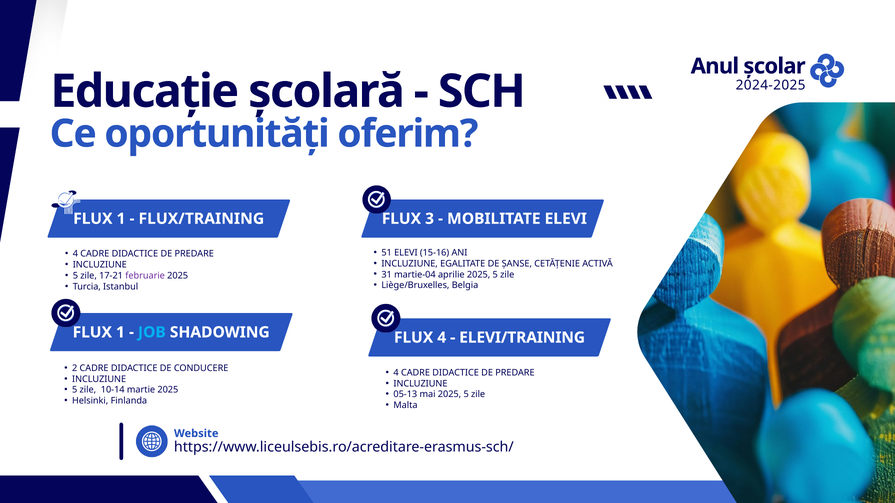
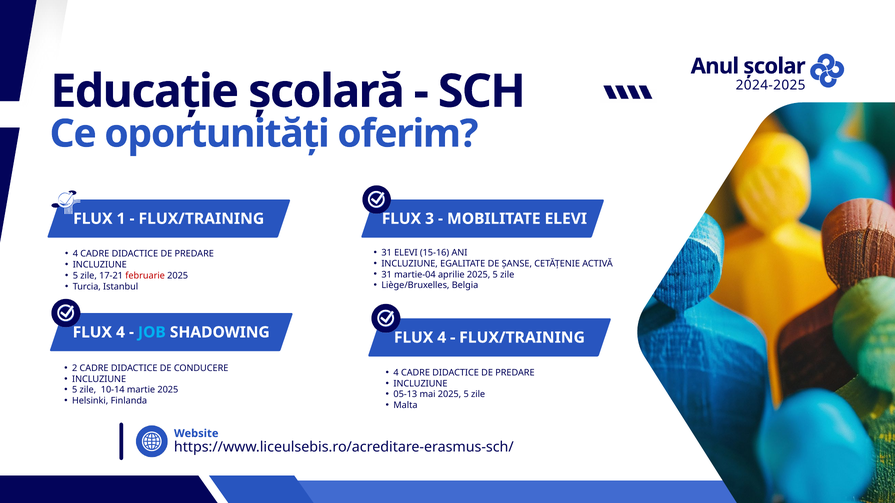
51: 51 -> 31 (387, 253)
februarie colour: purple -> red (145, 276)
1: 1 -> 4 (120, 333)
ELEVI/TRAINING: ELEVI/TRAINING -> FLUX/TRAINING (522, 338)
